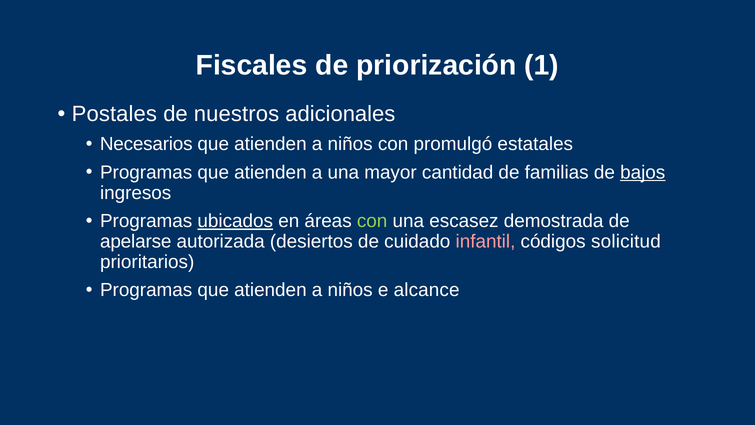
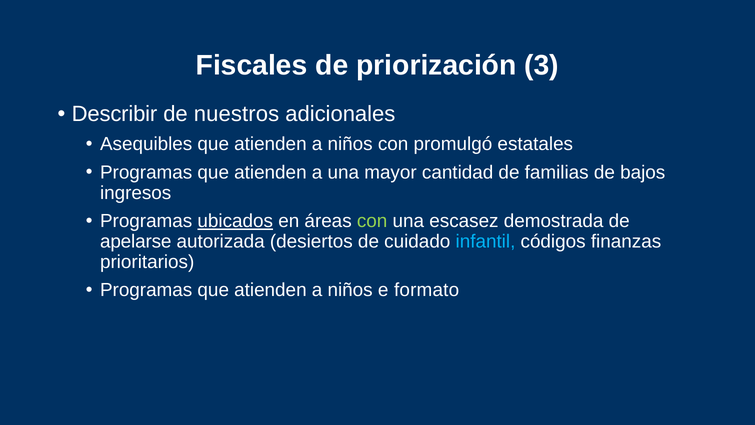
1: 1 -> 3 (542, 65)
Postales: Postales -> Describir (115, 114)
Necesarios: Necesarios -> Asequibles (146, 144)
bajos underline: present -> none (643, 172)
infantil colour: pink -> light blue (485, 241)
solicitud: solicitud -> finanzas (626, 241)
alcance: alcance -> formato (427, 290)
